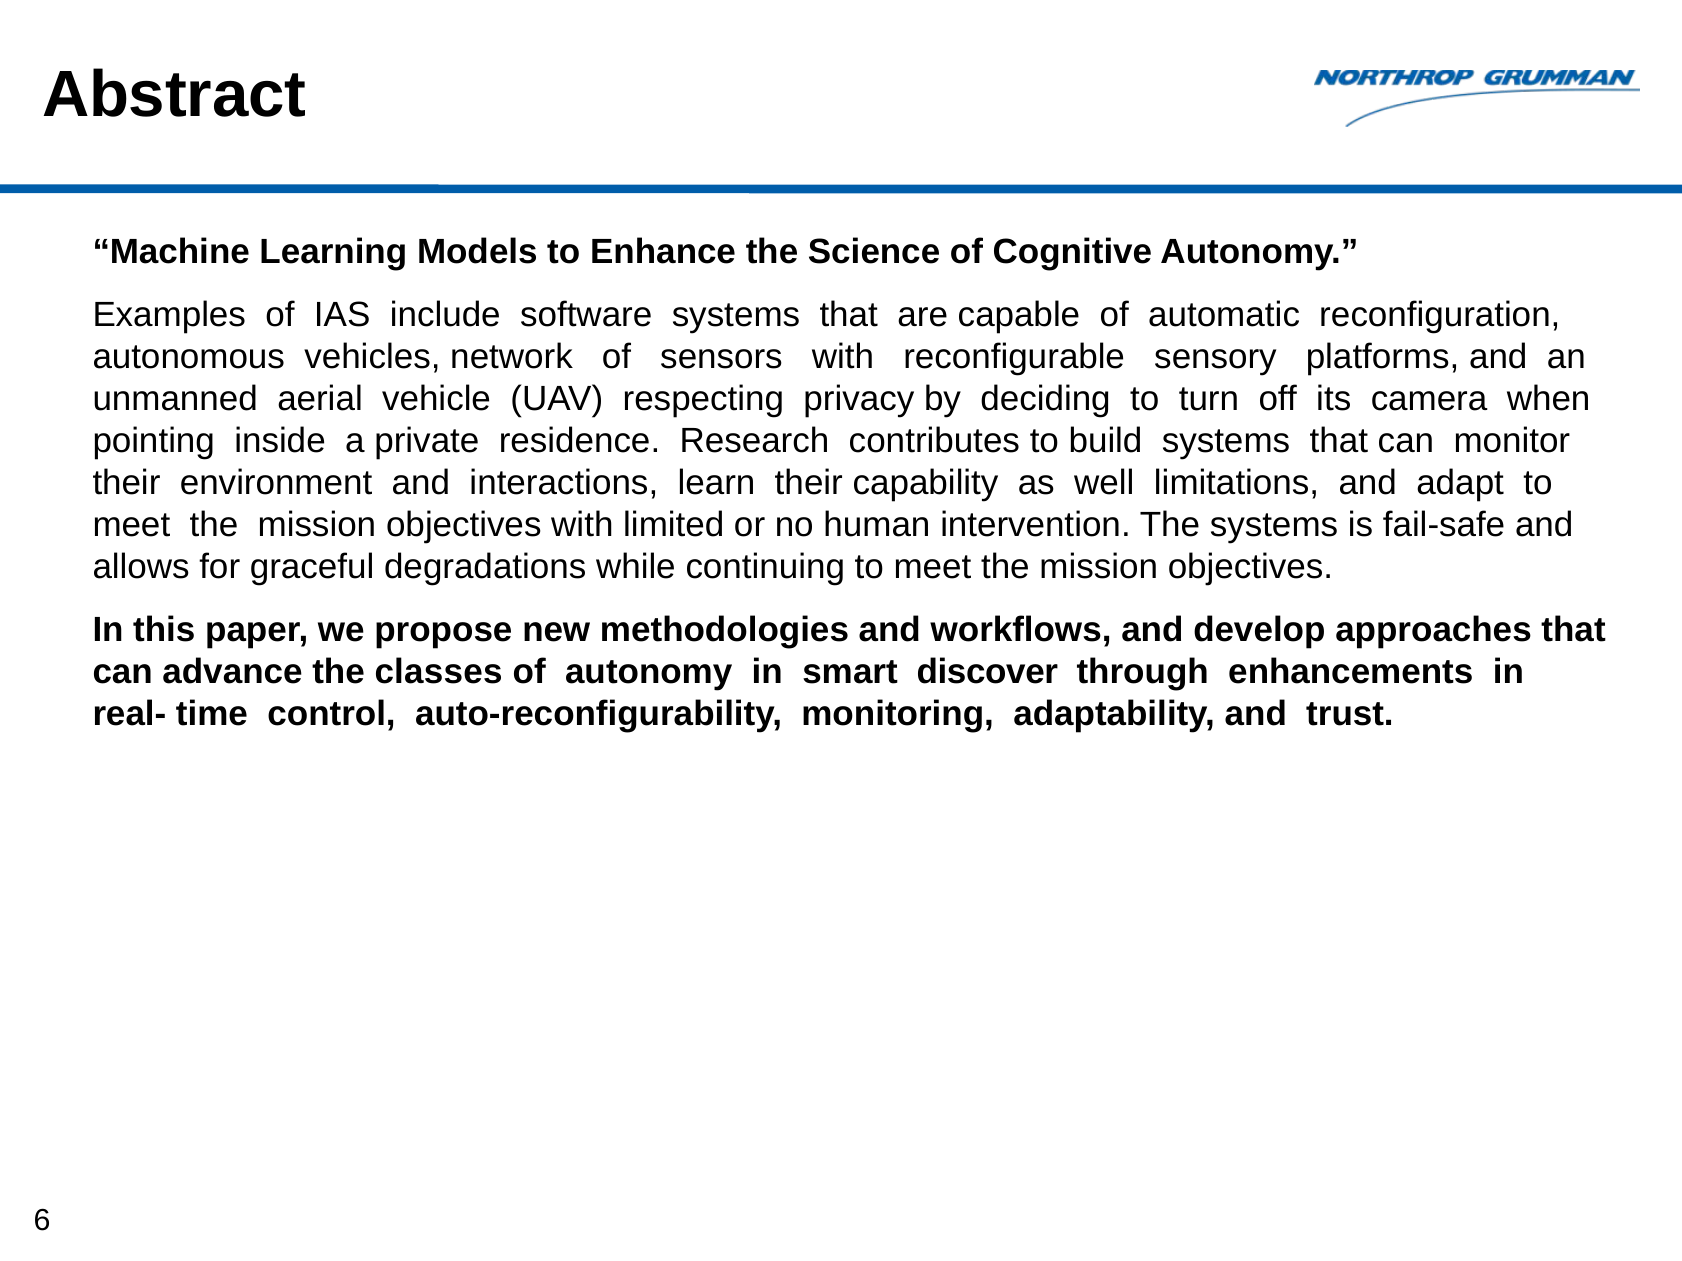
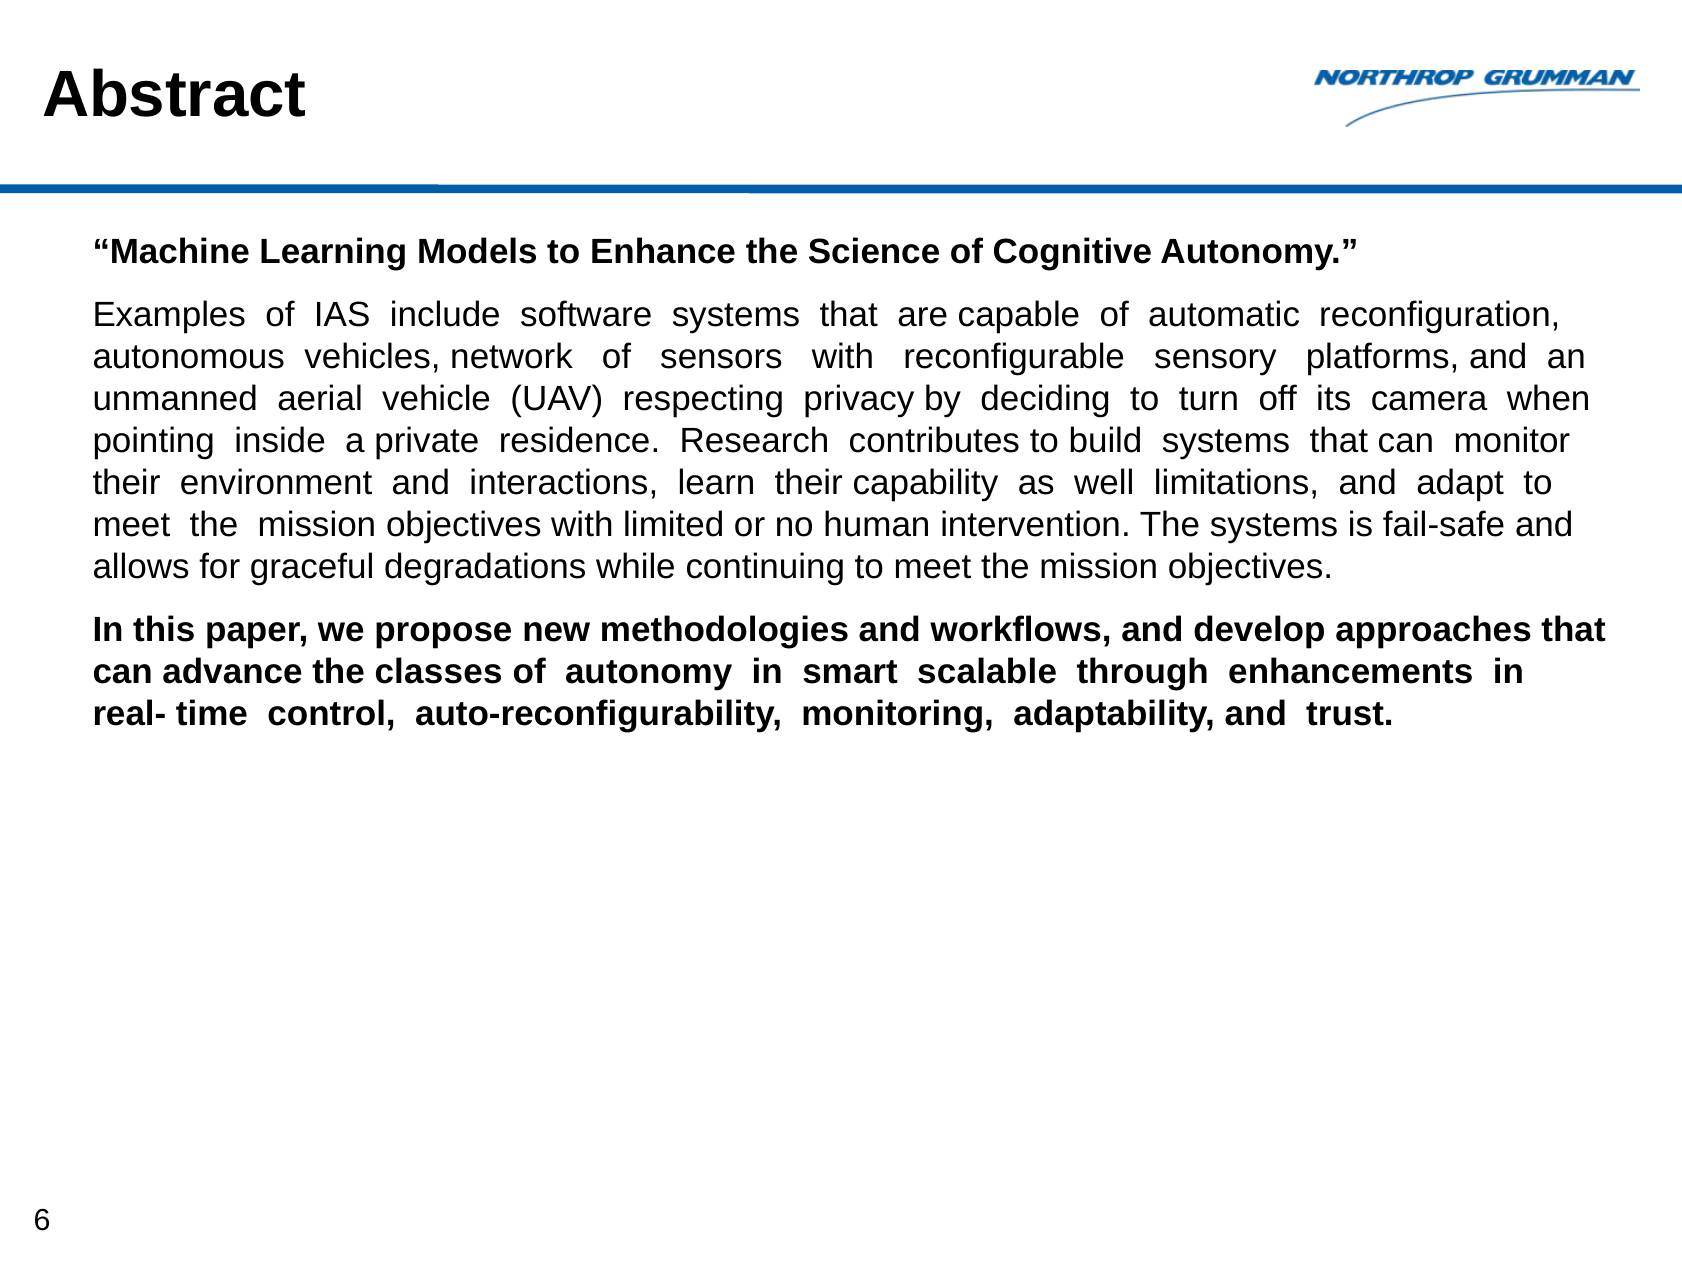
discover: discover -> scalable (987, 673)
